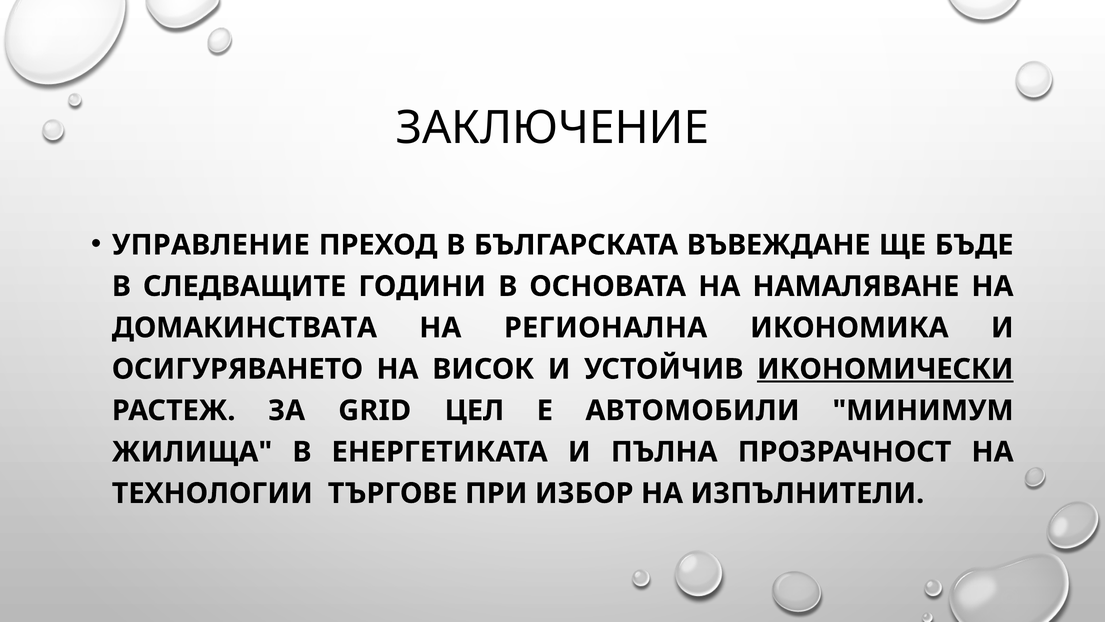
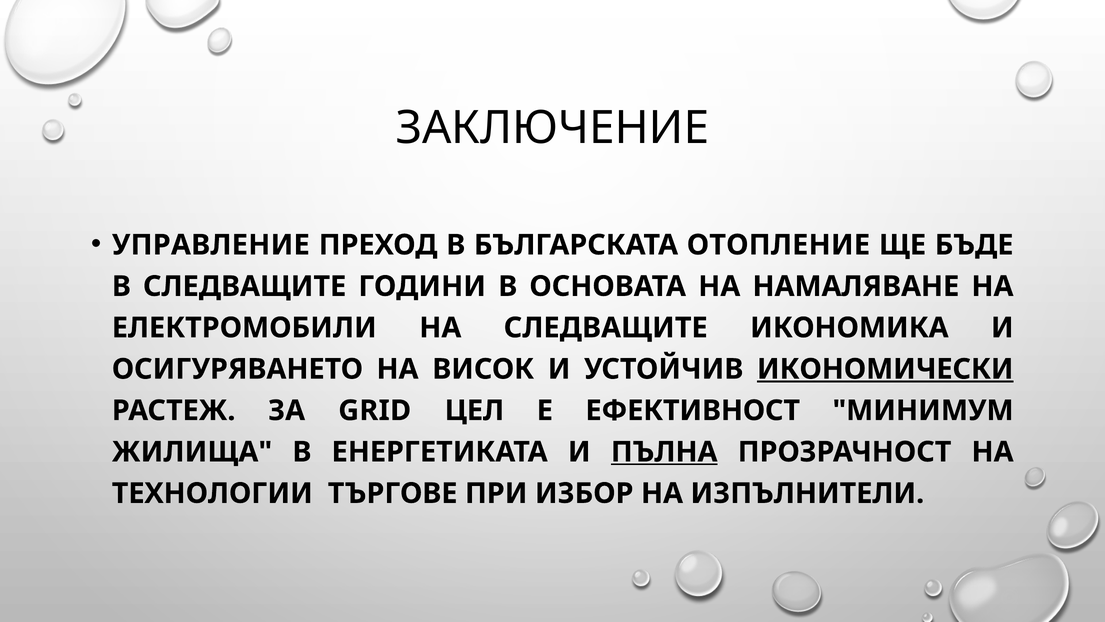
ВЪВЕЖДАНЕ: ВЪВЕЖДАНЕ -> ОТОПЛЕНИЕ (778, 245)
ДОМАКИНСТВАТА: ДОМАКИНСТВАТА -> ЕЛЕКТРОМОБИЛИ (244, 328)
НА РЕГИОНАЛНА: РЕГИОНАЛНА -> СЛЕДВАЩИТЕ (606, 328)
АВТОМОБИЛИ: АВТОМОБИЛИ -> ЕФЕКТИВНОСТ (693, 410)
ПЪЛНА underline: none -> present (664, 452)
